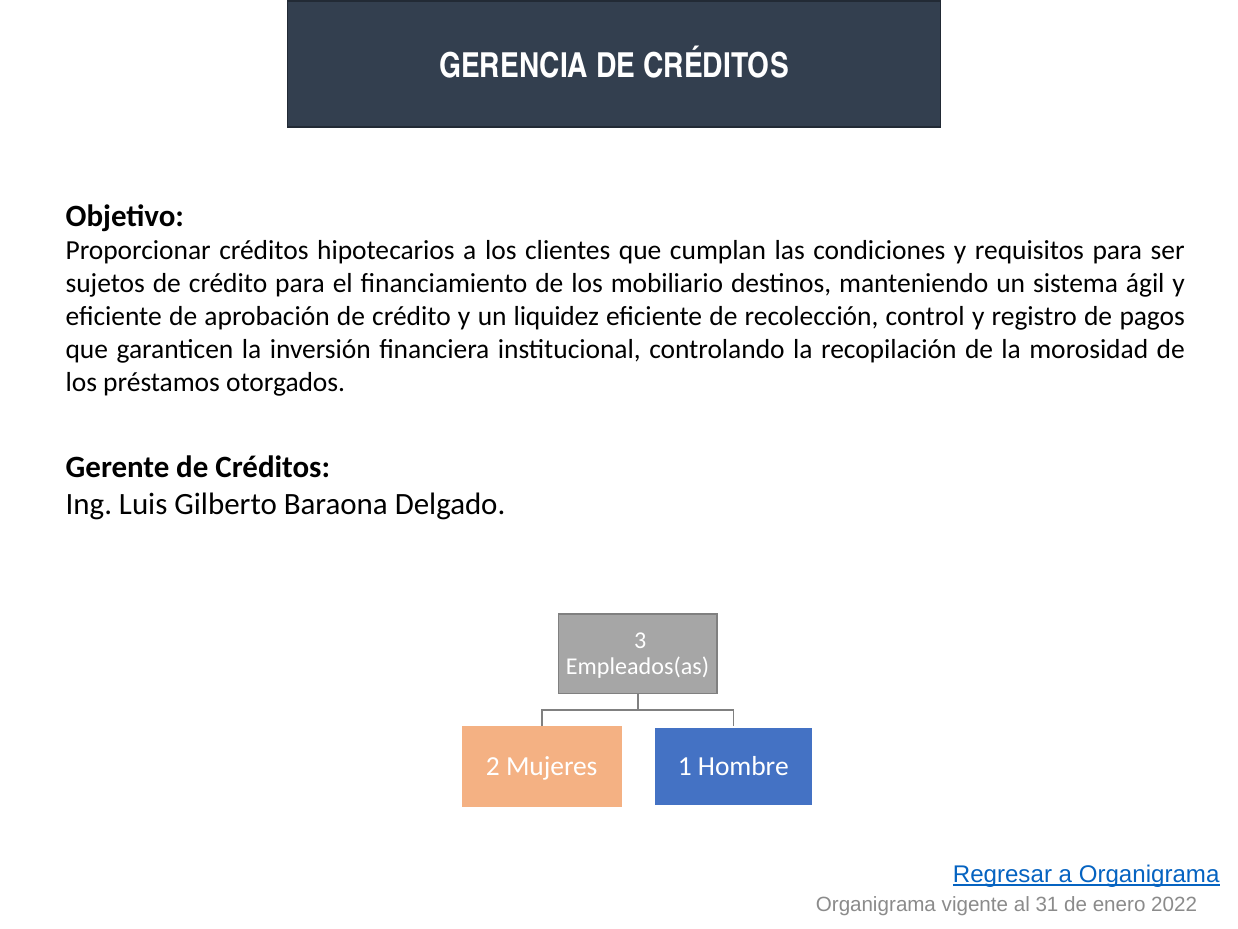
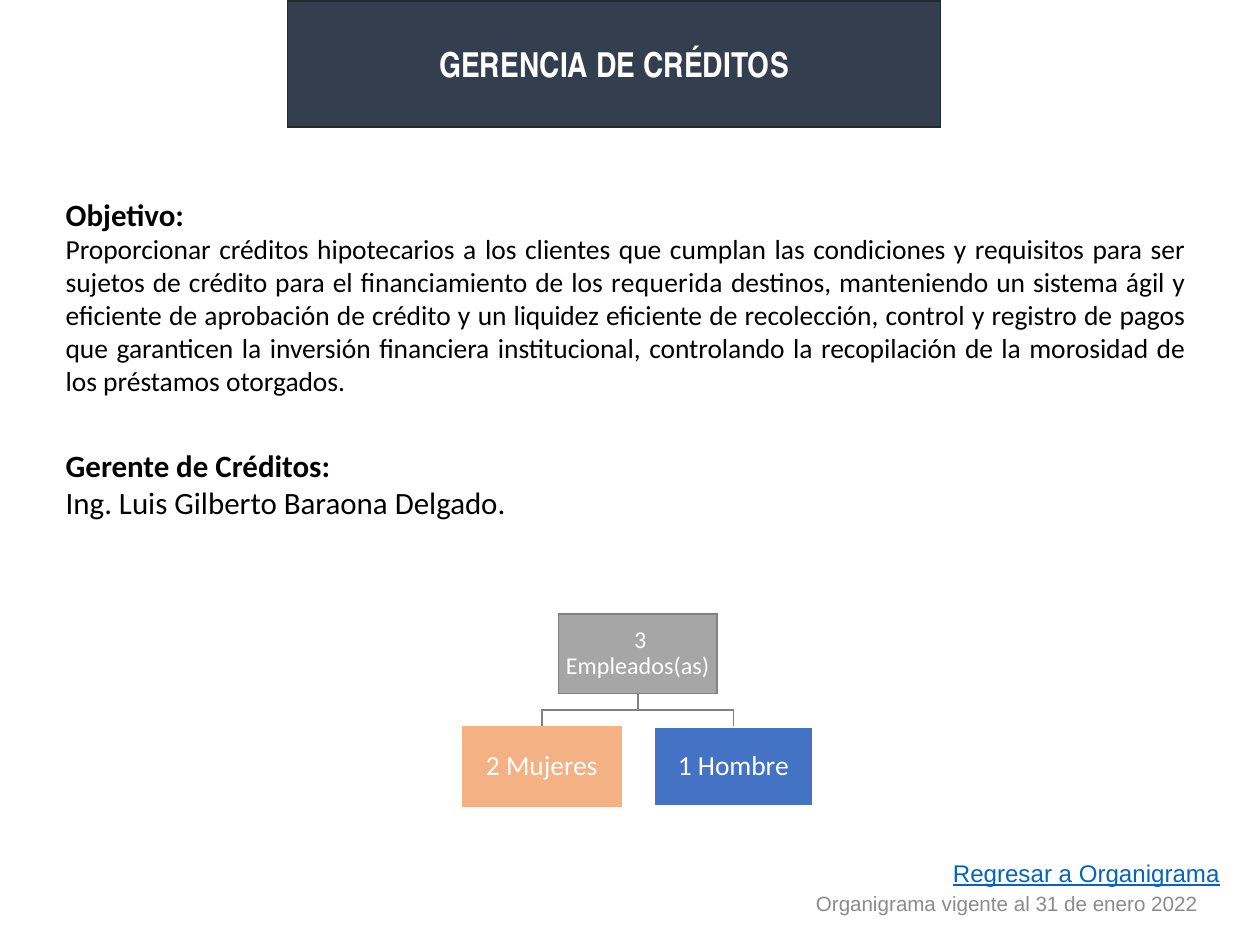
mobiliario: mobiliario -> requerida (667, 284)
